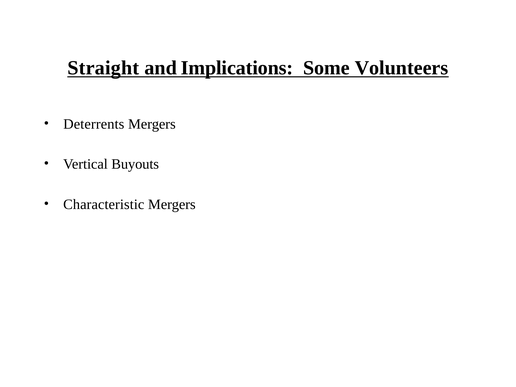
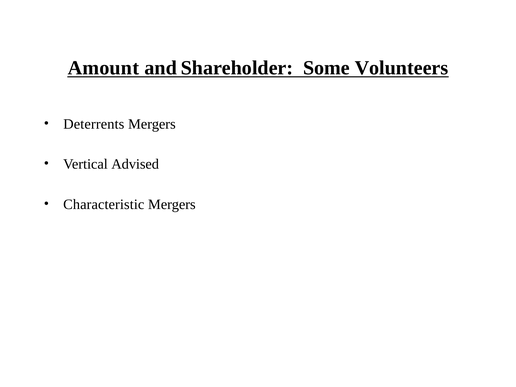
Straight: Straight -> Amount (103, 68)
Implications: Implications -> Shareholder (237, 68)
Buyouts: Buyouts -> Advised (135, 164)
